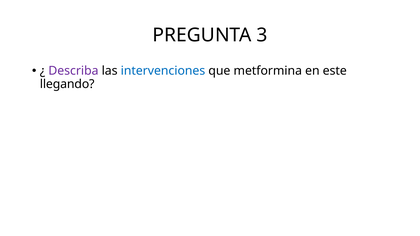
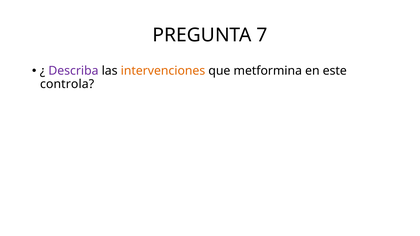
3: 3 -> 7 (262, 35)
intervenciones colour: blue -> orange (163, 71)
llegando: llegando -> controla (67, 84)
